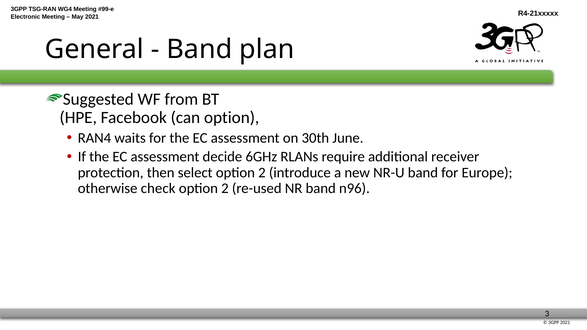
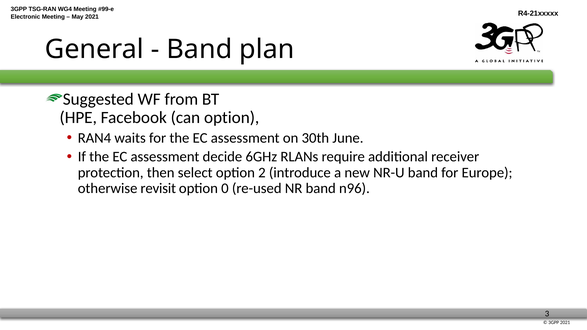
check: check -> revisit (158, 189)
2: 2 -> 0 (225, 189)
